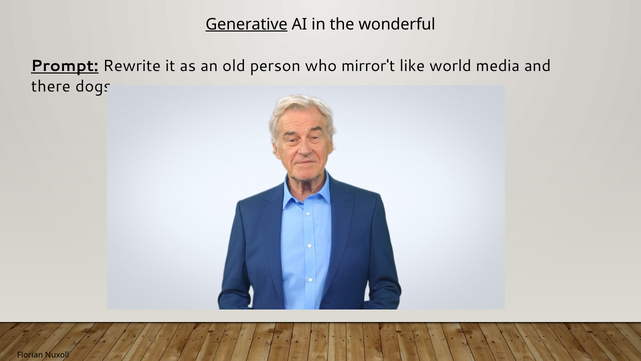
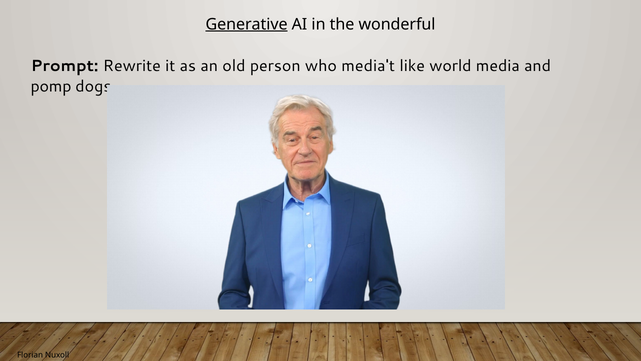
Prompt underline: present -> none (65, 66)
mirror't: mirror't -> media't (368, 66)
there: there -> pomp (51, 87)
